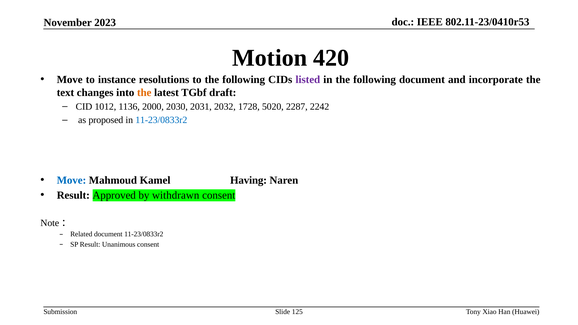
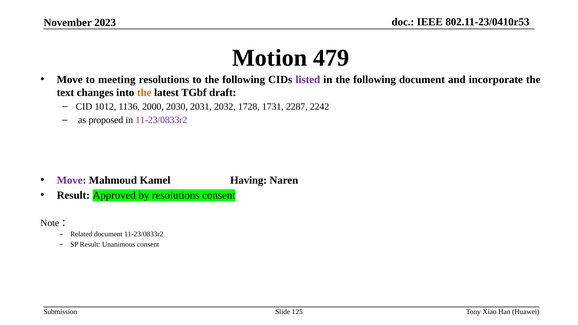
420: 420 -> 479 (331, 58)
instance: instance -> meeting (117, 80)
5020: 5020 -> 1731 (273, 107)
11-23/0833r2 colour: blue -> purple (161, 120)
Move colour: blue -> purple (71, 180)
by withdrawn: withdrawn -> resolutions (176, 195)
